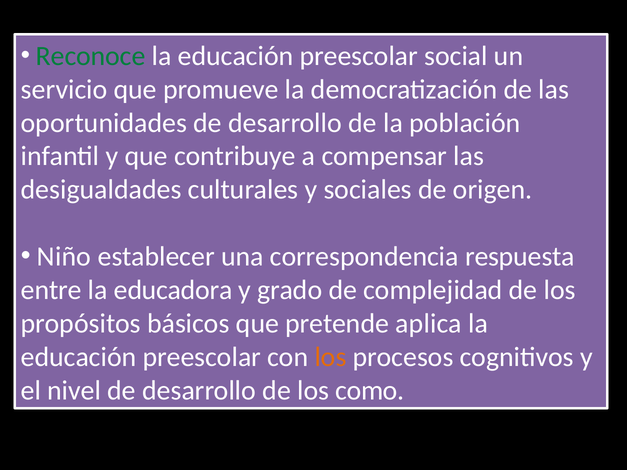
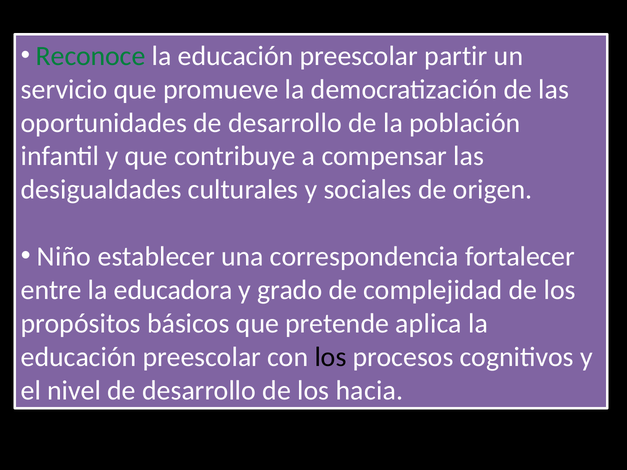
social: social -> partir (456, 56)
respuesta: respuesta -> fortalecer (520, 257)
los colour: orange -> black (331, 357)
como: como -> hacia (369, 391)
